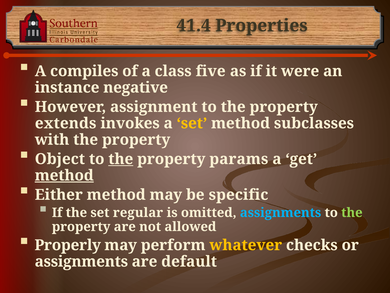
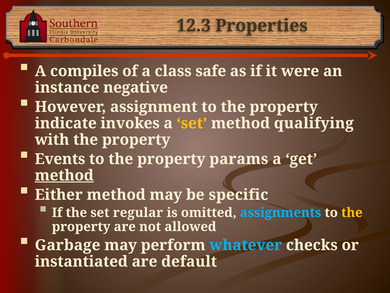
41.4: 41.4 -> 12.3 (194, 26)
five: five -> safe (211, 71)
extends: extends -> indicate (66, 123)
subclasses: subclasses -> qualifying (314, 123)
Object: Object -> Events (60, 159)
the underline: present -> none (121, 159)
the colour: light green -> yellow (352, 212)
Properly: Properly -> Garbage (68, 245)
whatever colour: yellow -> light blue (246, 245)
assignments: assignments -> instantiated (81, 261)
